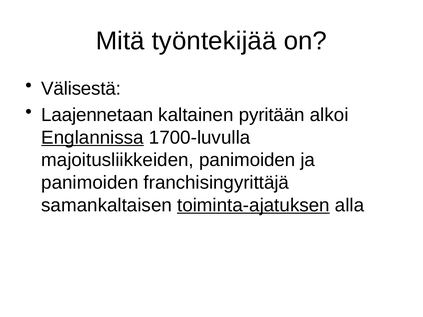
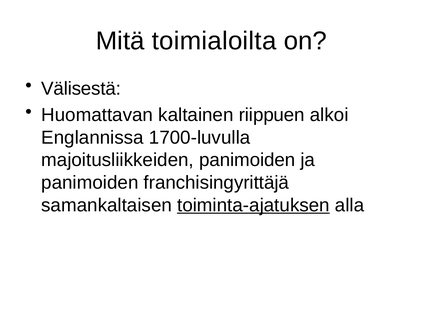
työntekijää: työntekijää -> toimialoilta (214, 41)
Laajennetaan: Laajennetaan -> Huomattavan (97, 115)
pyritään: pyritään -> riippuen (272, 115)
Englannissa underline: present -> none (92, 138)
